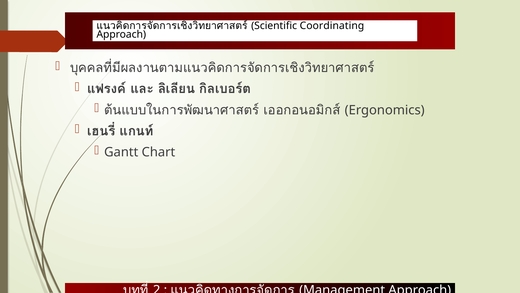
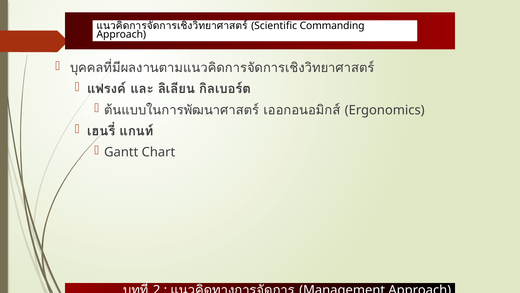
Coordinating: Coordinating -> Commanding (332, 26)
